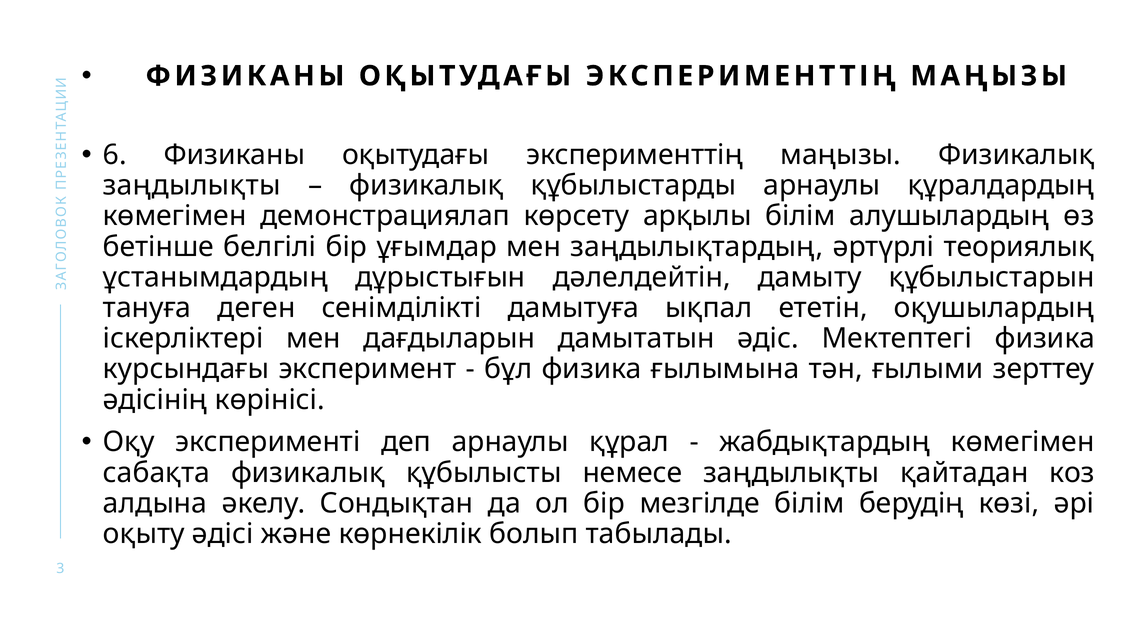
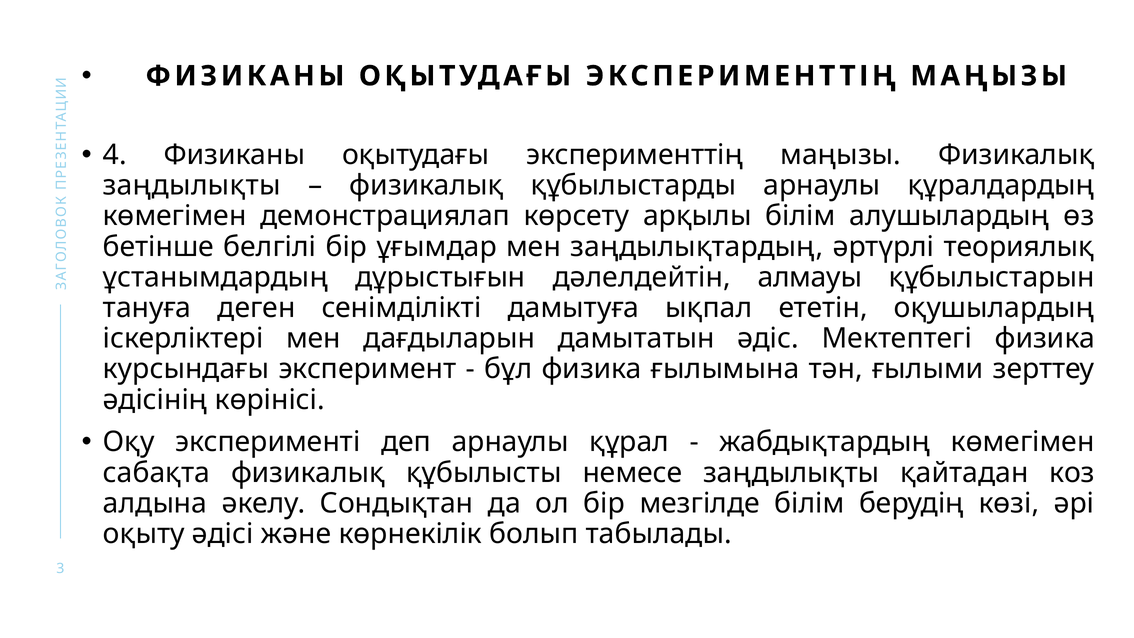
6: 6 -> 4 (115, 155)
дамыту: дамыту -> алмауы (810, 277)
